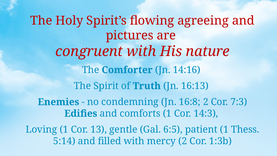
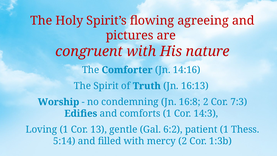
Enemies: Enemies -> Worship (59, 102)
6:5: 6:5 -> 6:2 (173, 129)
